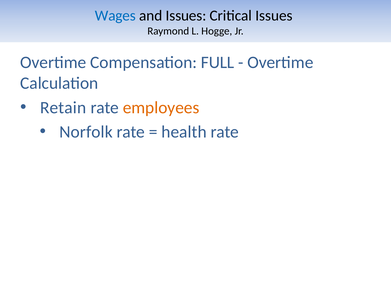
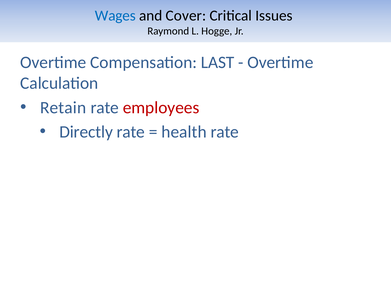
and Issues: Issues -> Cover (186, 16)
FULL: FULL -> LAST (218, 62)
employees colour: orange -> red (161, 108)
Norfolk: Norfolk -> Directly (86, 132)
